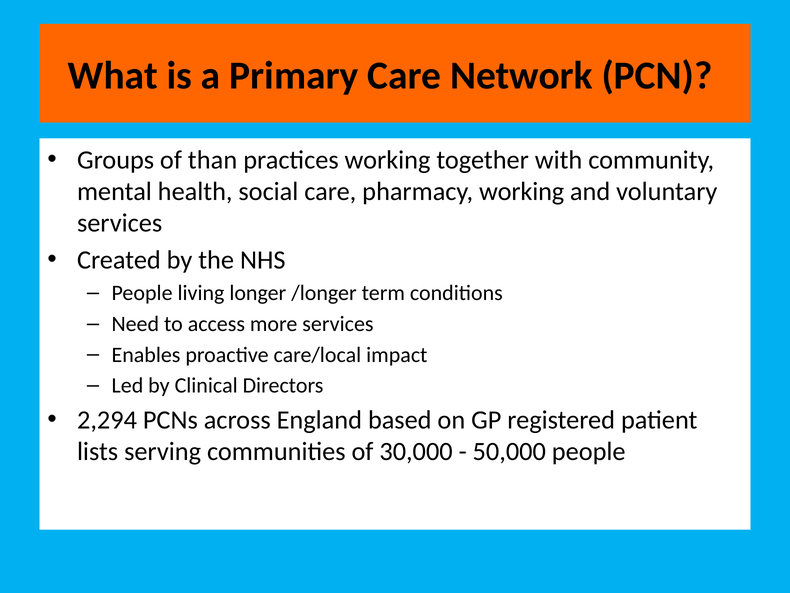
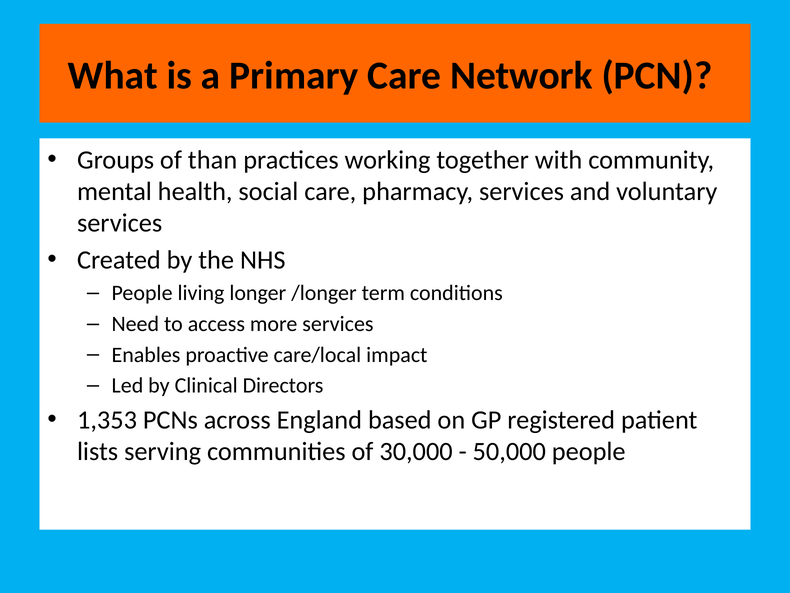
pharmacy working: working -> services (522, 191)
2,294: 2,294 -> 1,353 (107, 420)
